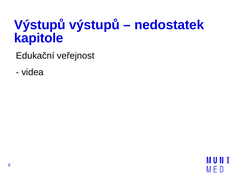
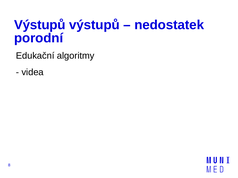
kapitole: kapitole -> porodní (39, 38)
veřejnost: veřejnost -> algoritmy (76, 56)
